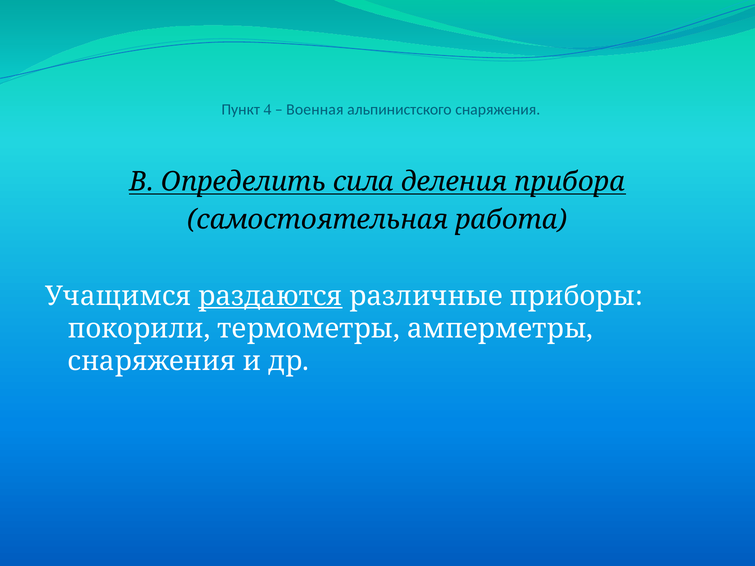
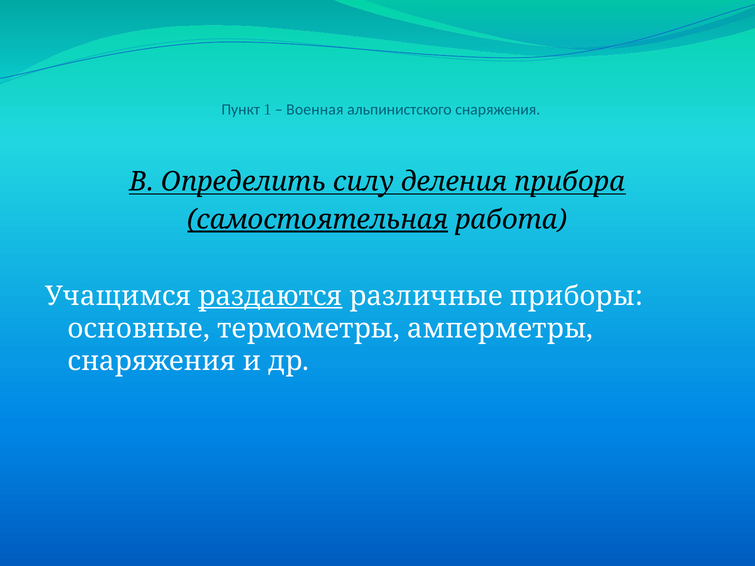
4: 4 -> 1 (267, 110)
сила: сила -> силу (364, 182)
самостоятельная underline: none -> present (318, 220)
покорили: покорили -> основные (139, 329)
